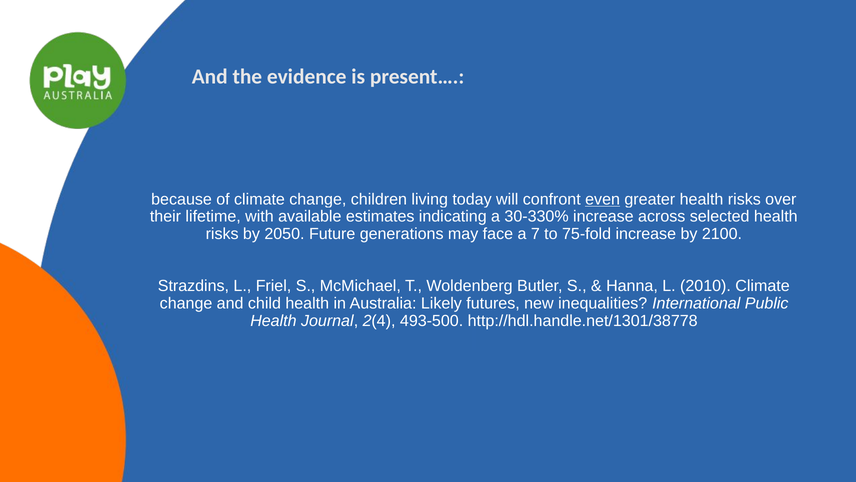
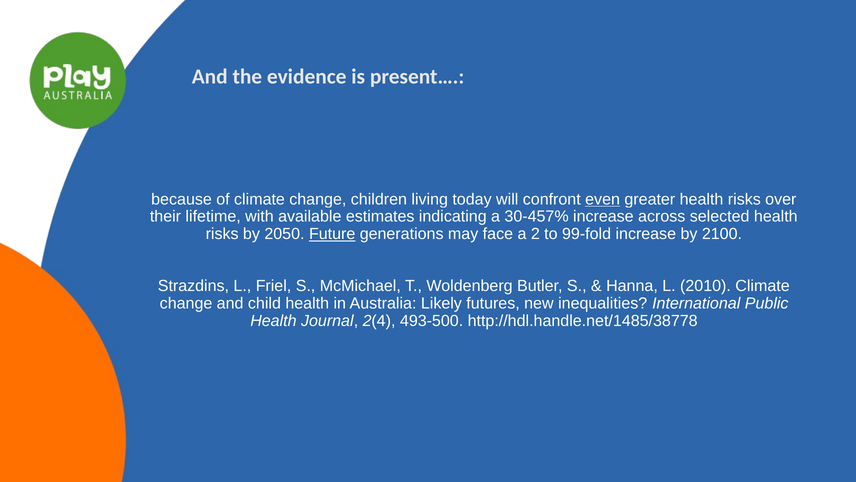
30-330%: 30-330% -> 30-457% (537, 216)
Future underline: none -> present (332, 234)
7: 7 -> 2 (535, 234)
75-fold: 75-fold -> 99-fold (587, 234)
http://hdl.handle.net/1301/38778: http://hdl.handle.net/1301/38778 -> http://hdl.handle.net/1485/38778 (583, 321)
